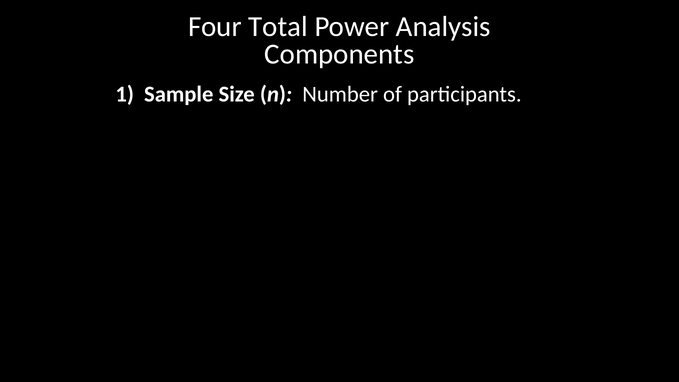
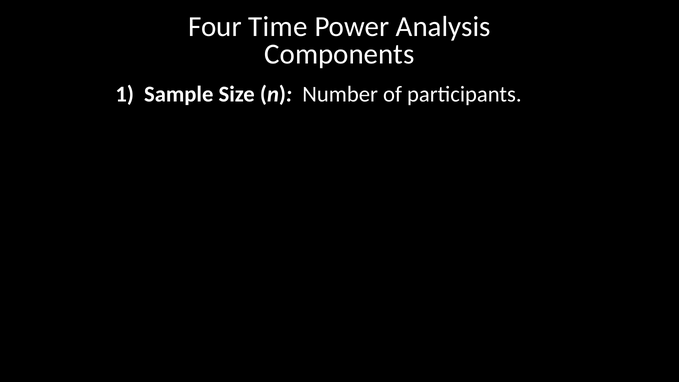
Total: Total -> Time (278, 27)
